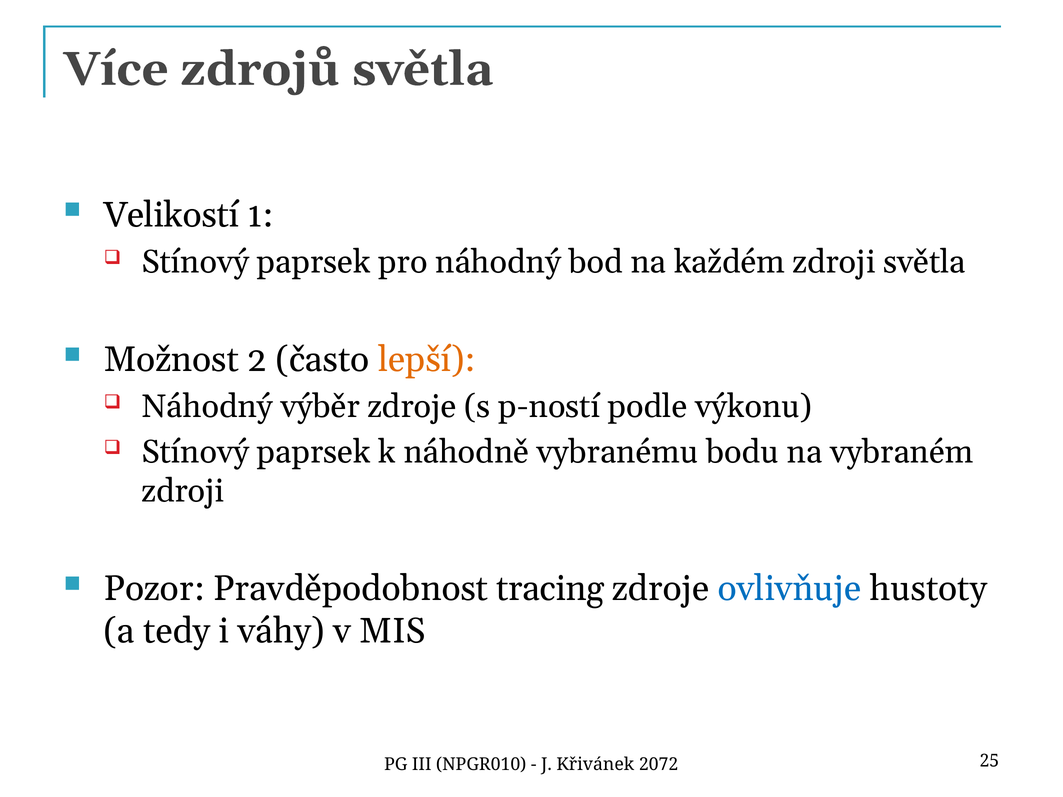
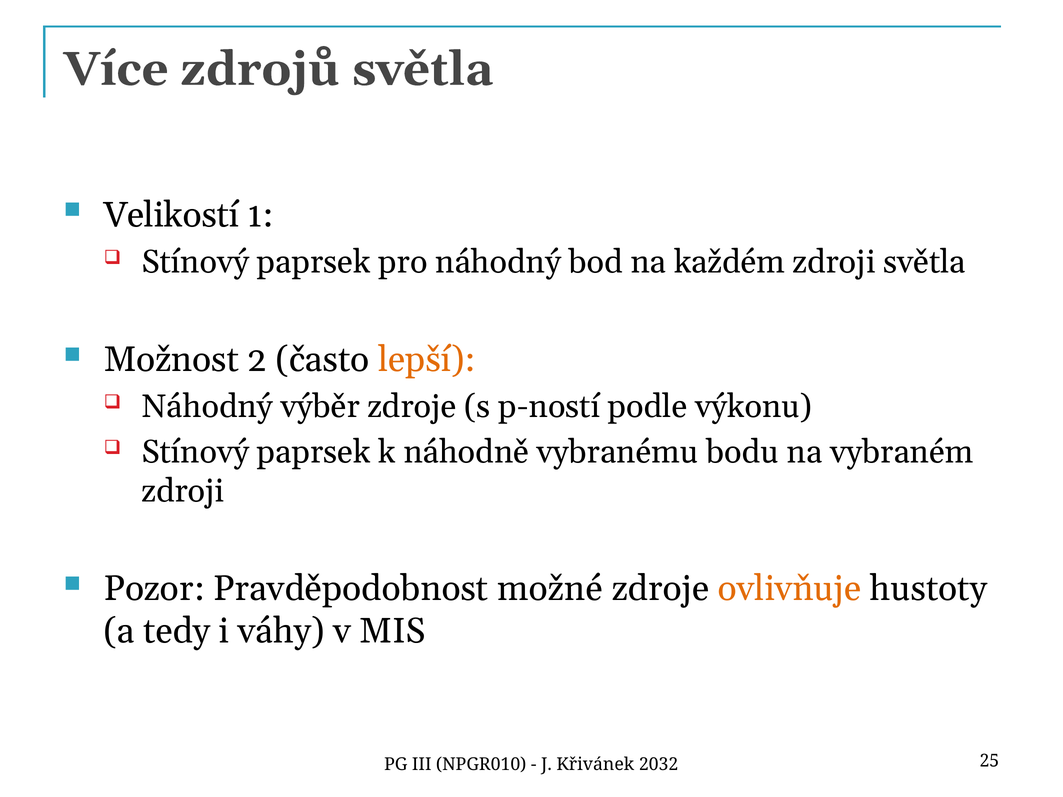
tracing: tracing -> možné (550, 589)
ovlivňuje colour: blue -> orange (789, 589)
2072: 2072 -> 2032 (659, 765)
